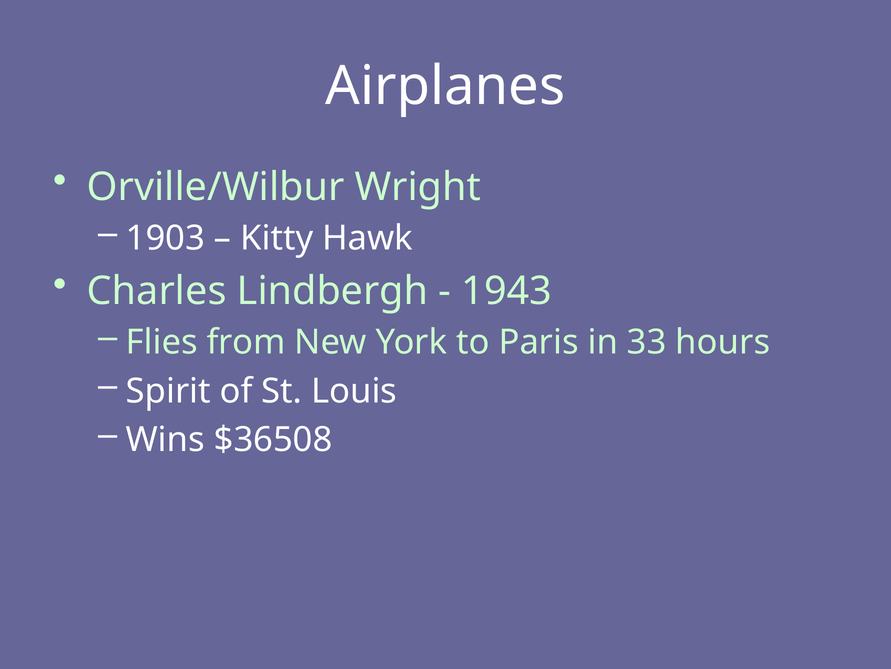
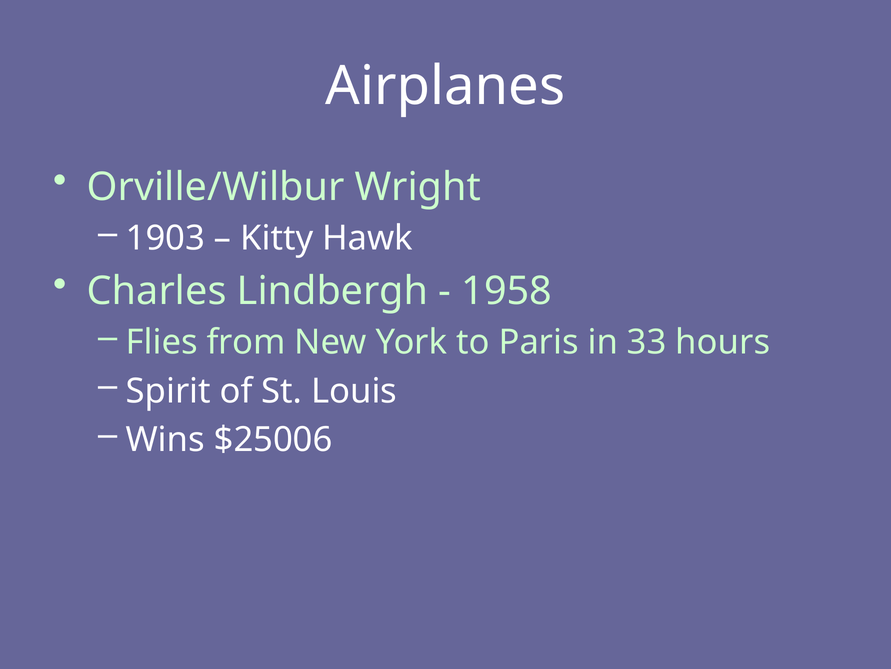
1943: 1943 -> 1958 (507, 291)
$36508: $36508 -> $25006 (273, 439)
